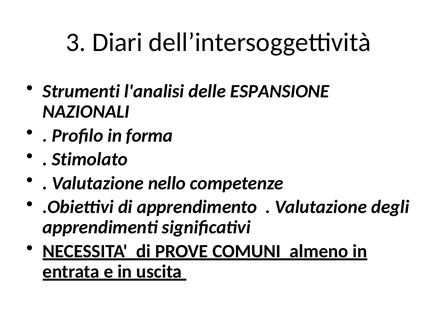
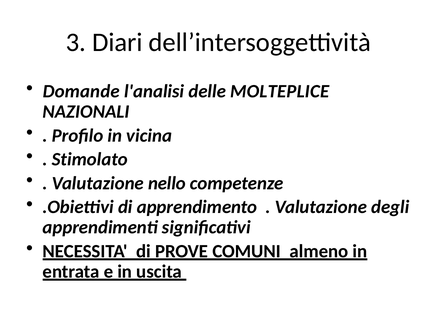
Strumenti: Strumenti -> Domande (81, 91)
ESPANSIONE: ESPANSIONE -> MOLTEPLICE (280, 91)
forma: forma -> vicina (149, 135)
